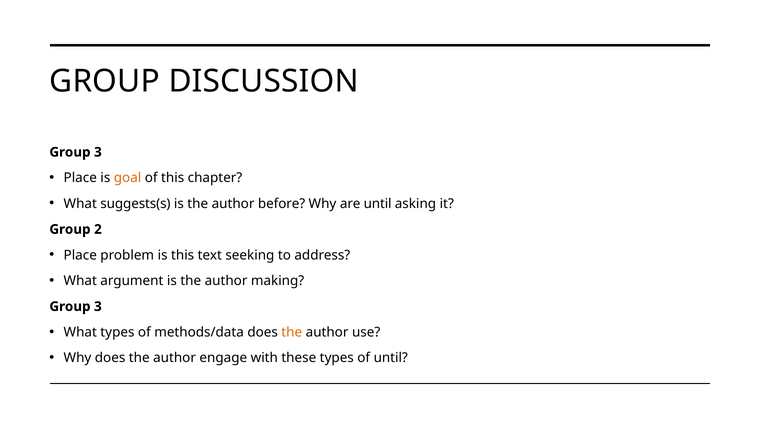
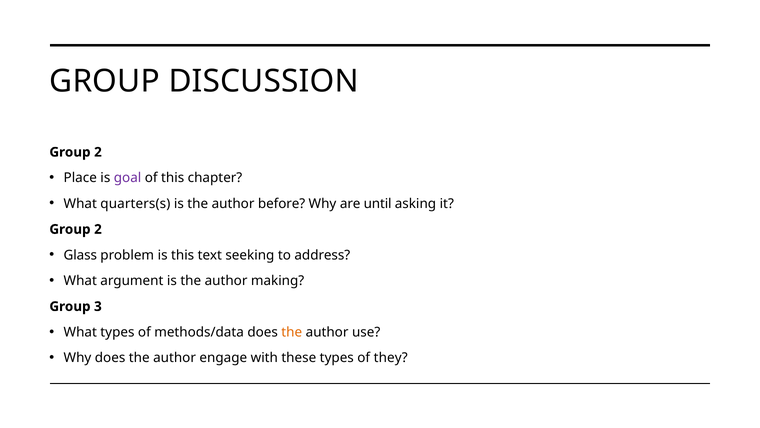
3: 3 -> 2 (98, 152)
goal colour: orange -> purple (128, 178)
suggests(s: suggests(s -> quarters(s (135, 203)
Place: Place -> Glass (80, 255)
of until: until -> they (391, 358)
